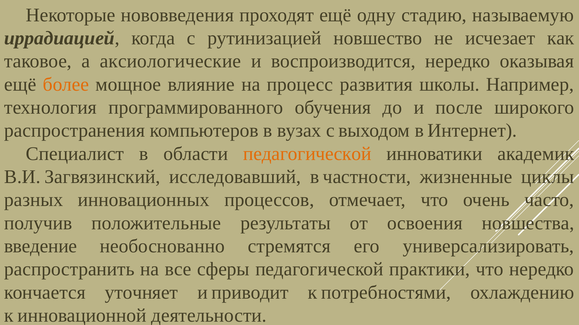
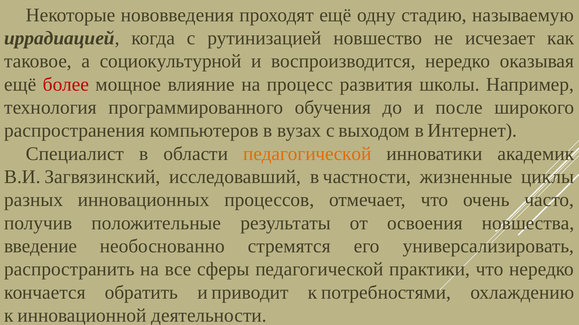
аксиологические: аксиологические -> социокультурной (171, 61)
более colour: orange -> red (66, 85)
уточняет: уточняет -> обратить (141, 293)
